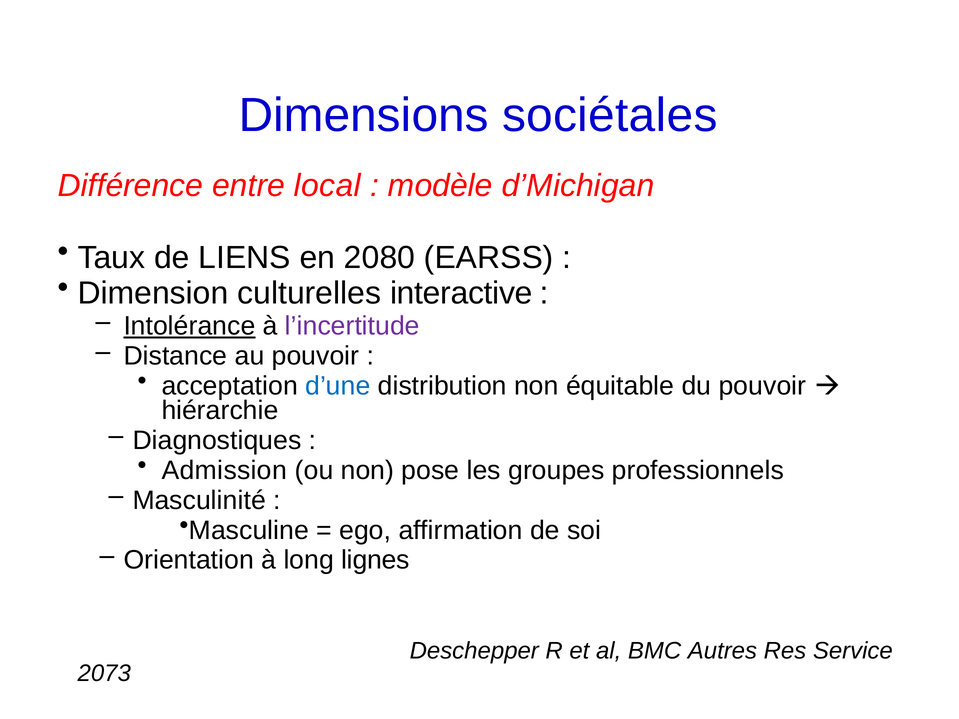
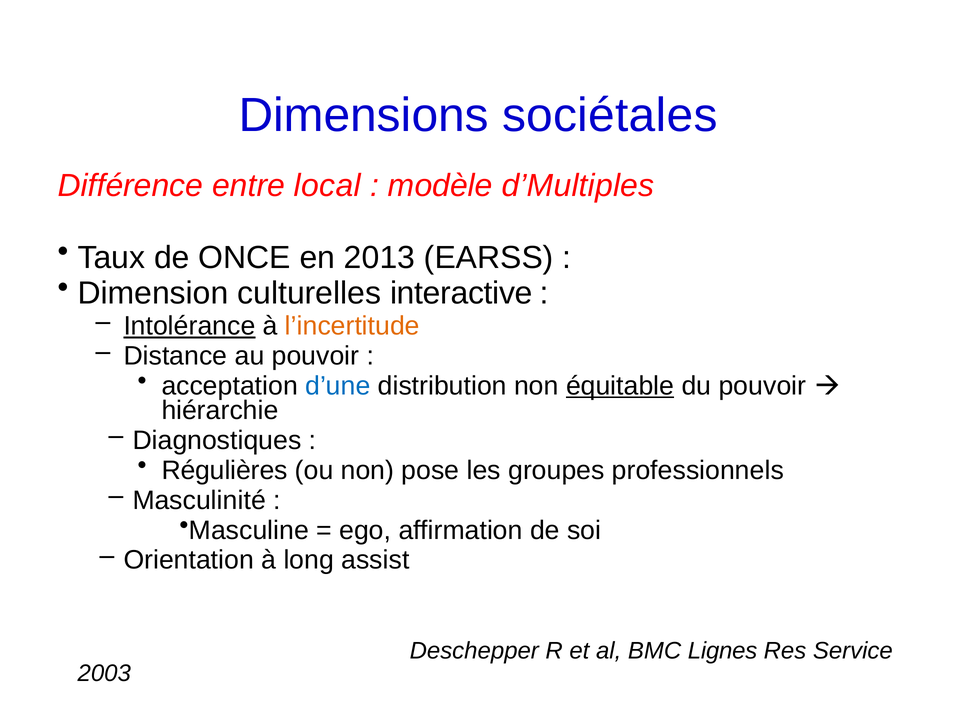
d’Michigan: d’Michigan -> d’Multiples (578, 186)
LIENS: LIENS -> ONCE (245, 258)
2080: 2080 -> 2013 (380, 258)
l’incertitude colour: purple -> orange (352, 326)
équitable underline: none -> present (620, 386)
Admission: Admission -> Régulières (225, 471)
lignes: lignes -> assist (375, 560)
Autres: Autres -> Lignes (723, 651)
2073: 2073 -> 2003 (104, 674)
